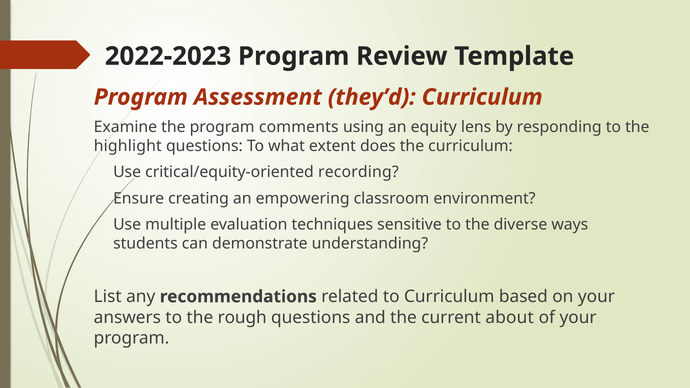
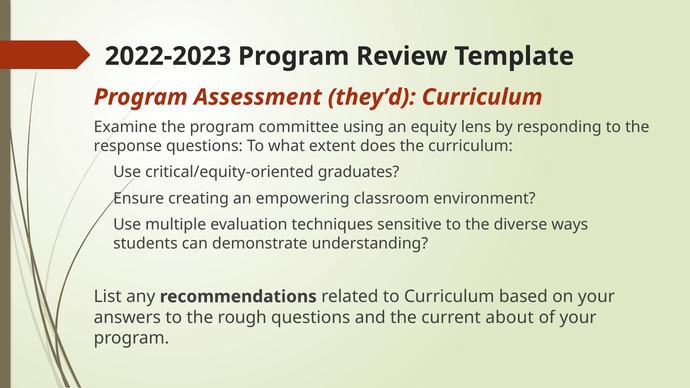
comments: comments -> committee (299, 127)
highlight: highlight -> response (128, 146)
recording: recording -> graduates (359, 172)
